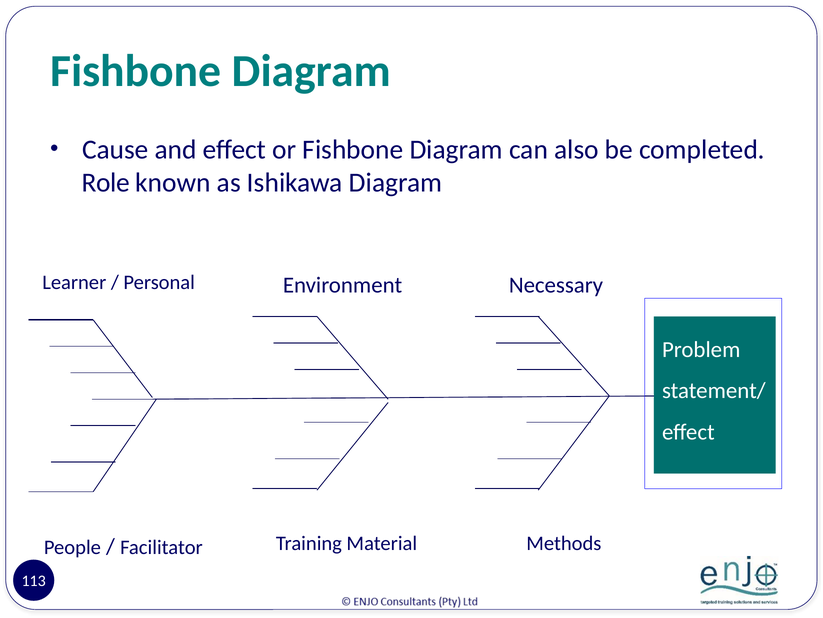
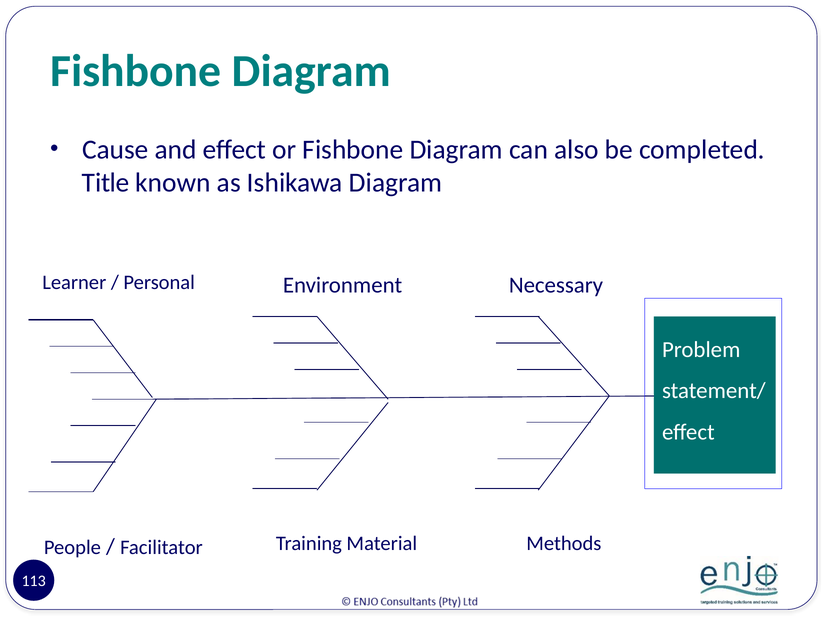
Role: Role -> Title (106, 183)
